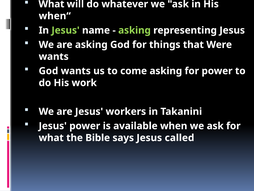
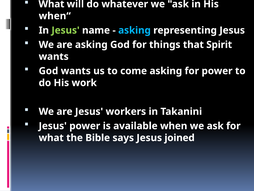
asking colour: light green -> light blue (134, 30)
that Were: Were -> Spirit (219, 45)
Jesus called: called -> joined (180, 137)
